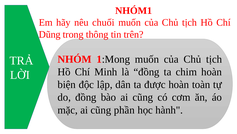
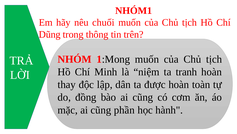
là đồng: đồng -> niệm (146, 72)
chim: chim -> tranh (186, 72)
biện: biện -> thay (67, 84)
